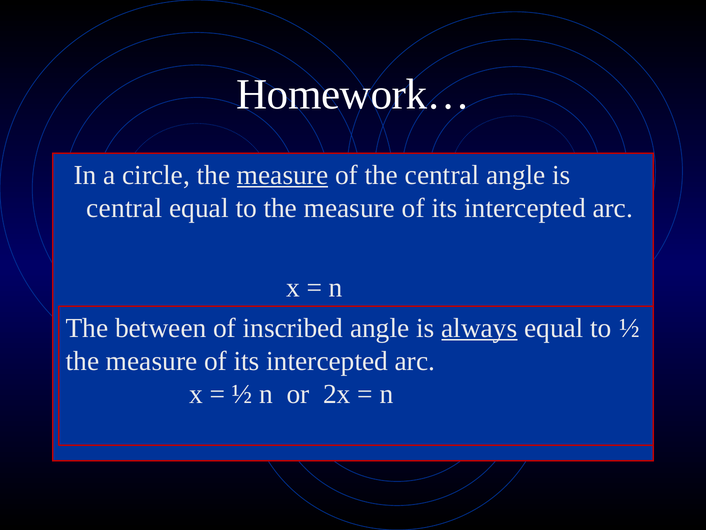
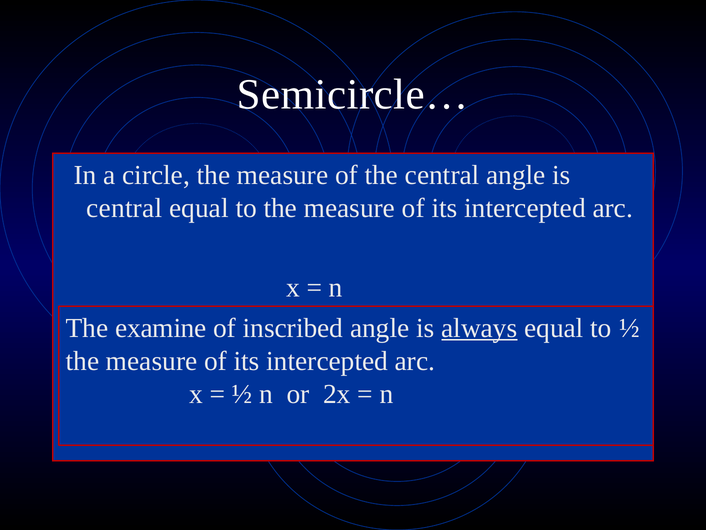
Homework…: Homework… -> Semicircle… (353, 94)
measure underline: present -> none (283, 175)
between: between -> examine (161, 328)
